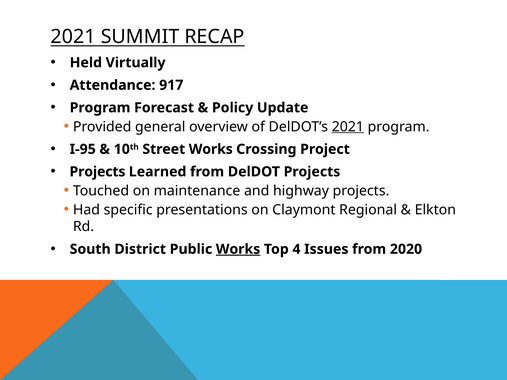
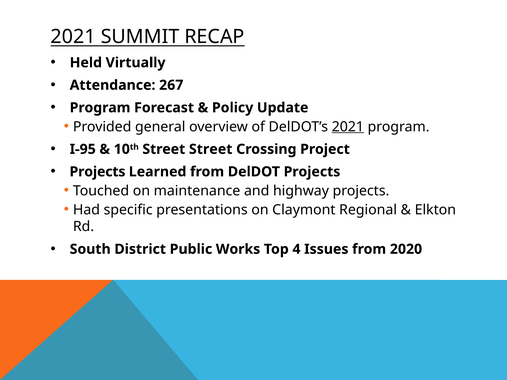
917: 917 -> 267 (171, 85)
Street Works: Works -> Street (211, 149)
Works underline: present -> none (238, 249)
